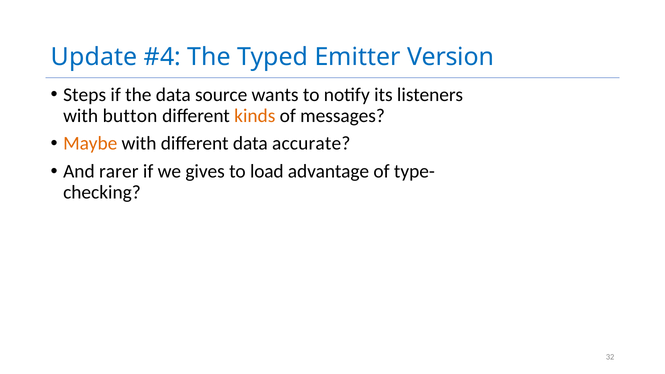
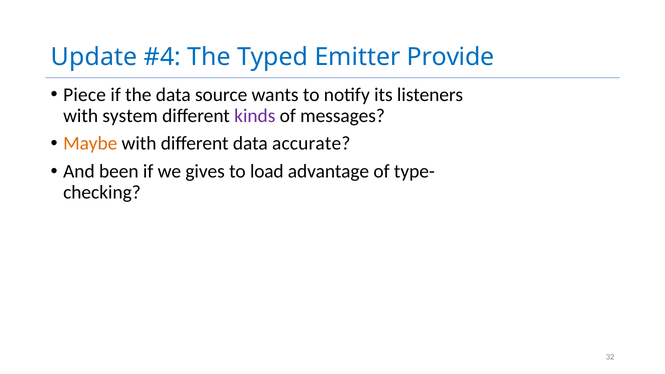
Version: Version -> Provide (451, 57)
Steps: Steps -> Piece (85, 95)
button: button -> system (130, 116)
kinds colour: orange -> purple (255, 116)
rarer: rarer -> been (119, 171)
